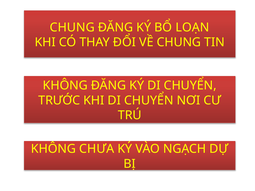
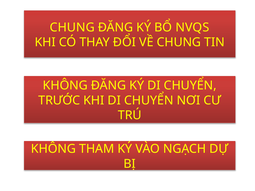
LOẠN: LOẠN -> NVQS (192, 27)
CHƯA: CHƯA -> THAM (97, 149)
